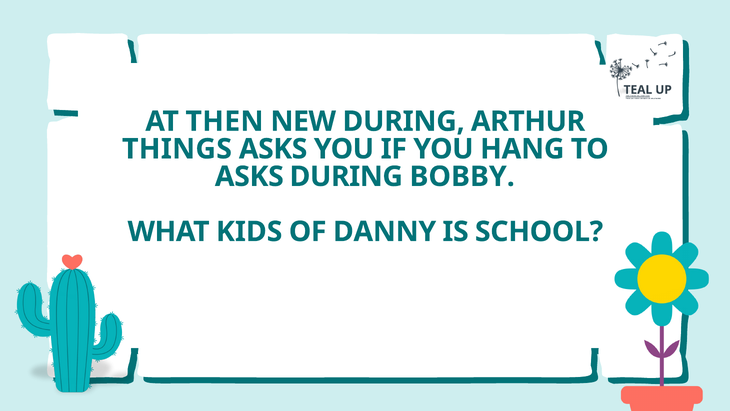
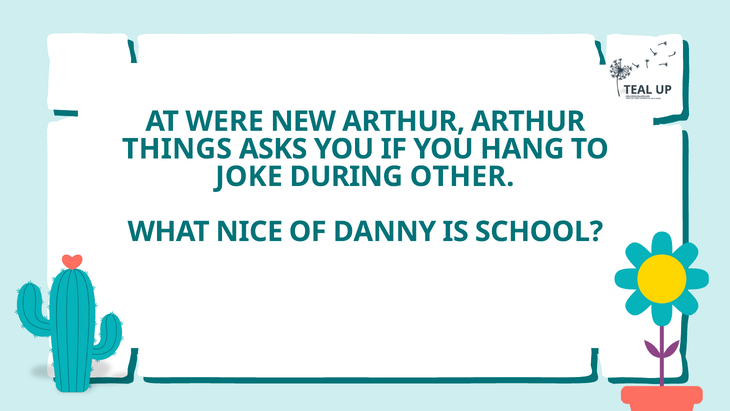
THEN: THEN -> WERE (225, 121)
NEW DURING: DURING -> ARTHUR (404, 121)
ASKS: ASKS -> JOKE (249, 176)
BOBBY: BOBBY -> OTHER (462, 176)
WHAT KIDS: KIDS -> NICE (249, 232)
